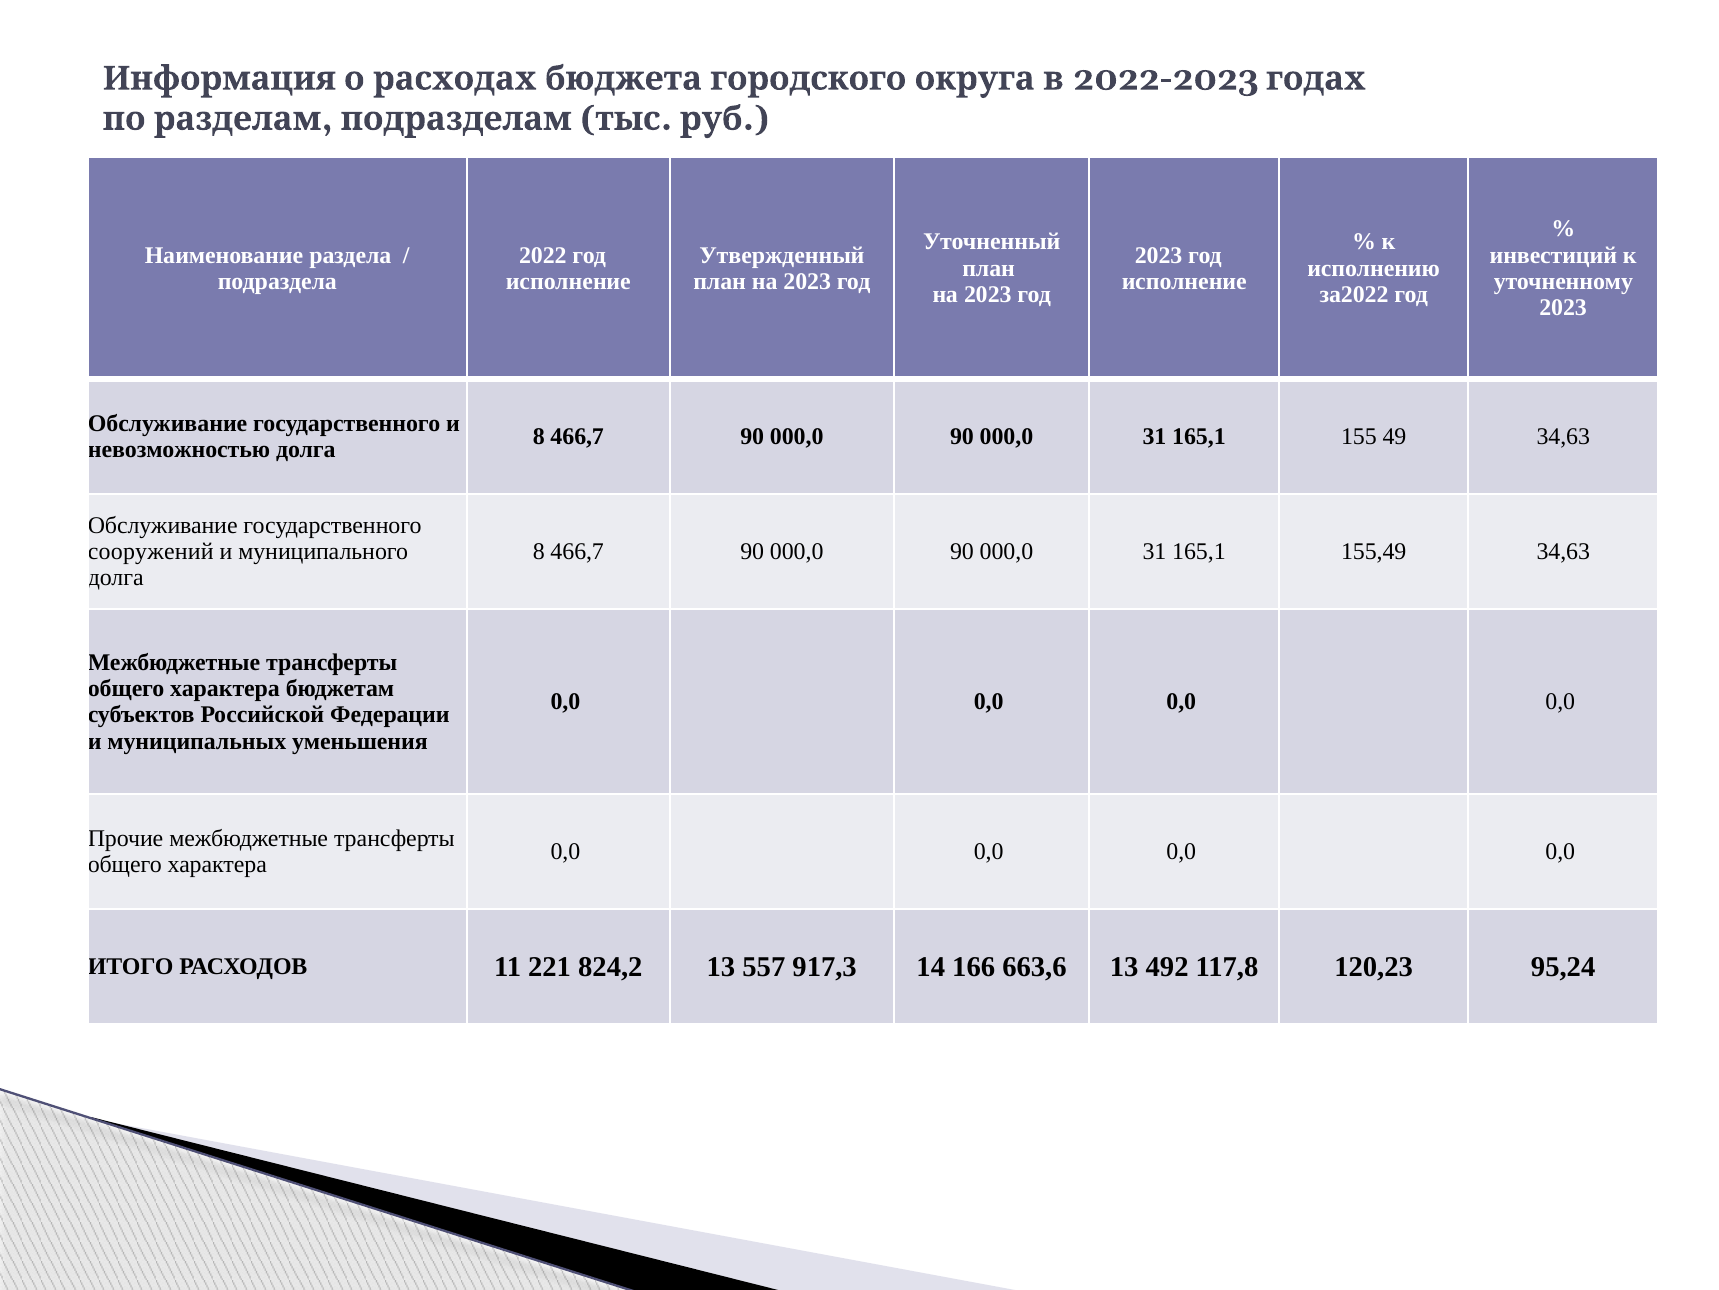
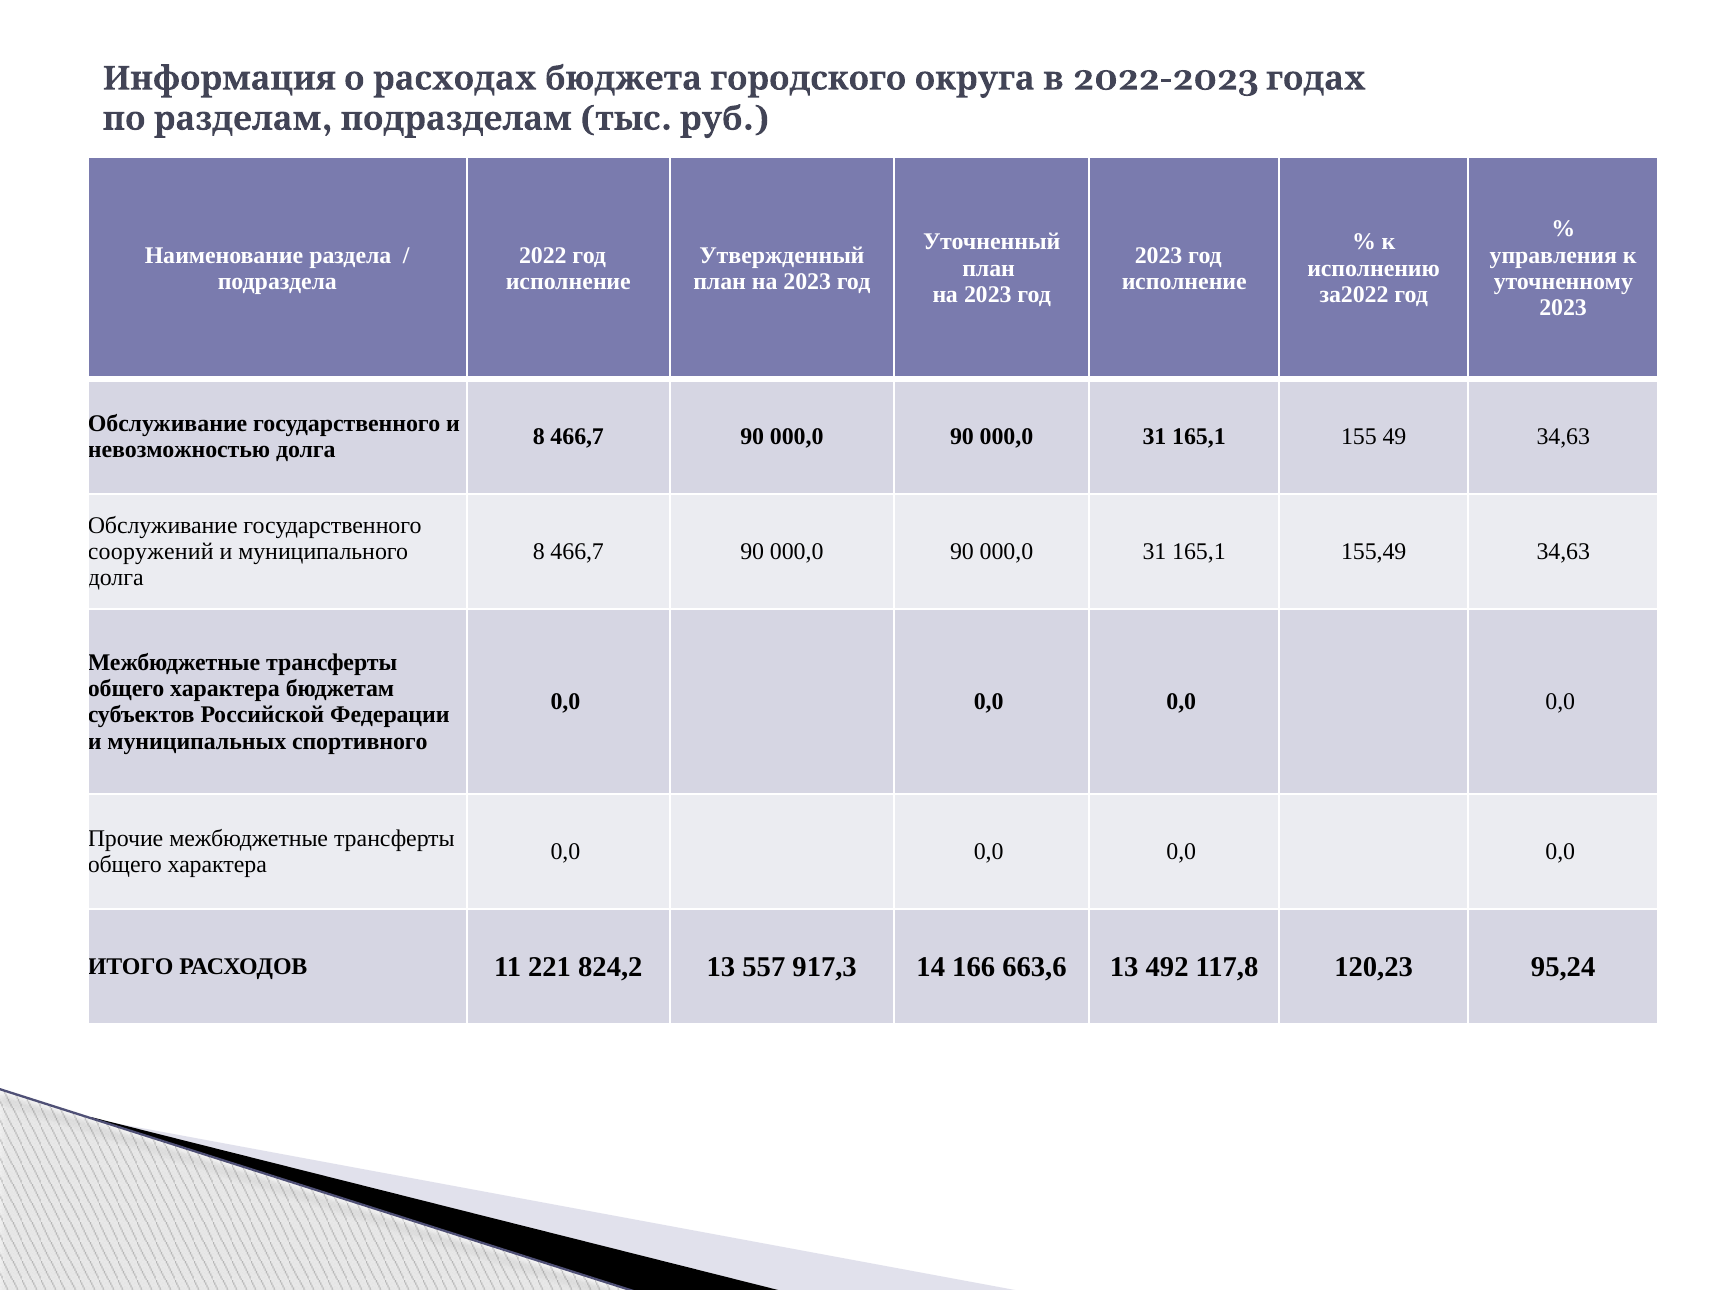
инвестиций: инвестиций -> управления (1553, 255)
уменьшения: уменьшения -> спортивного (360, 741)
